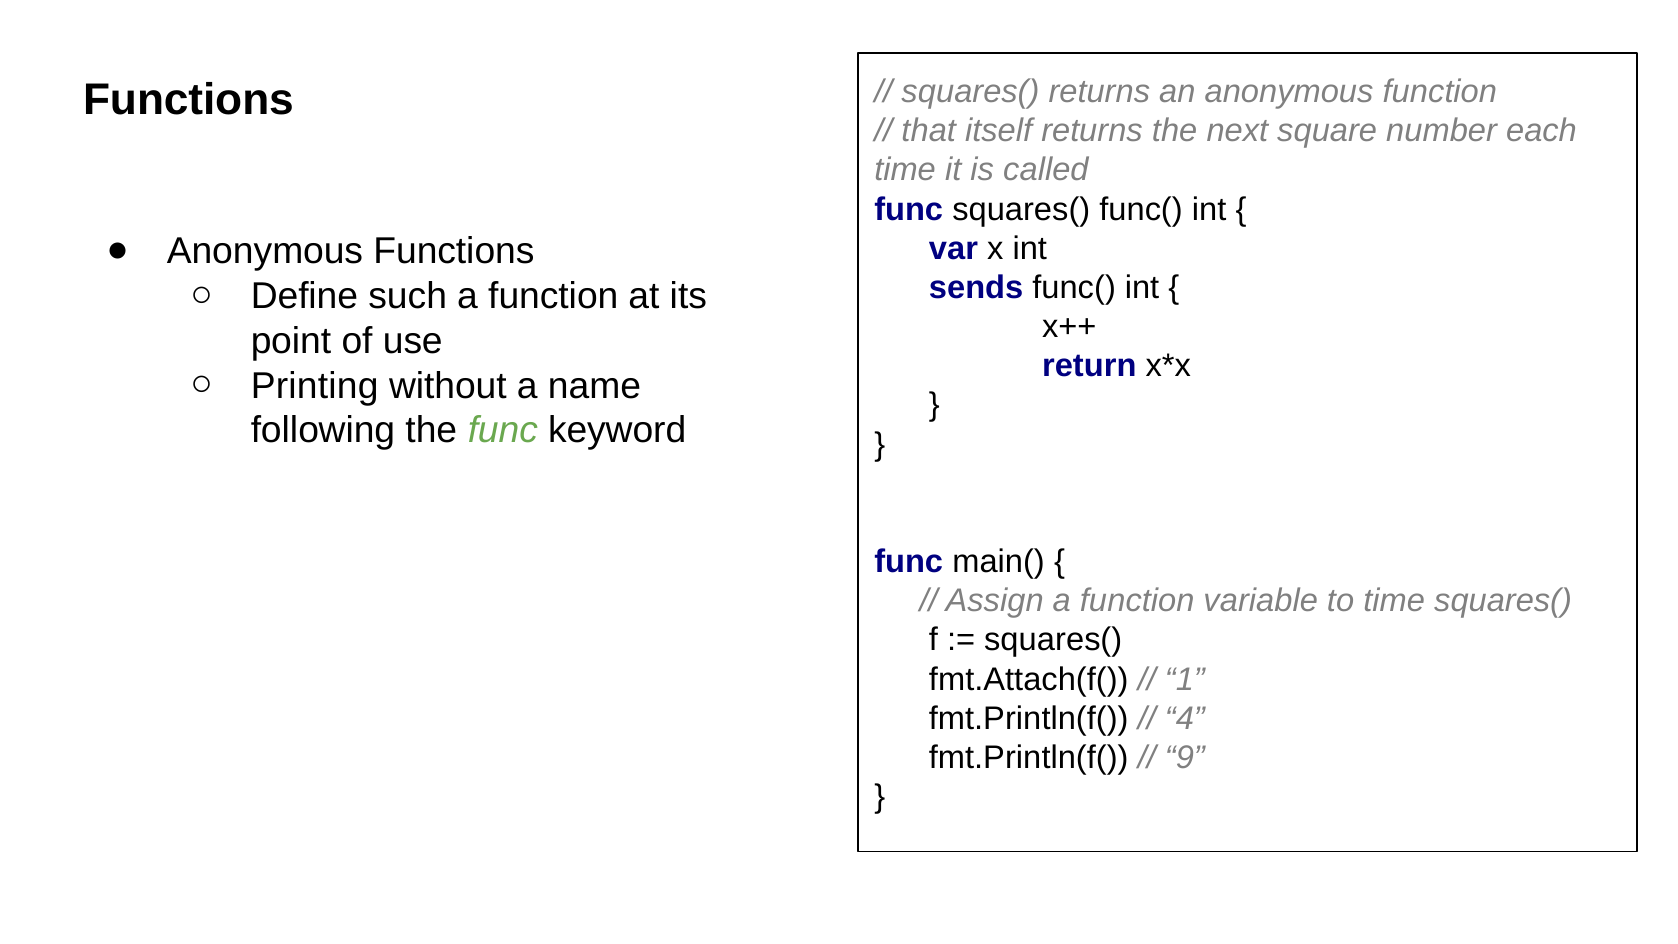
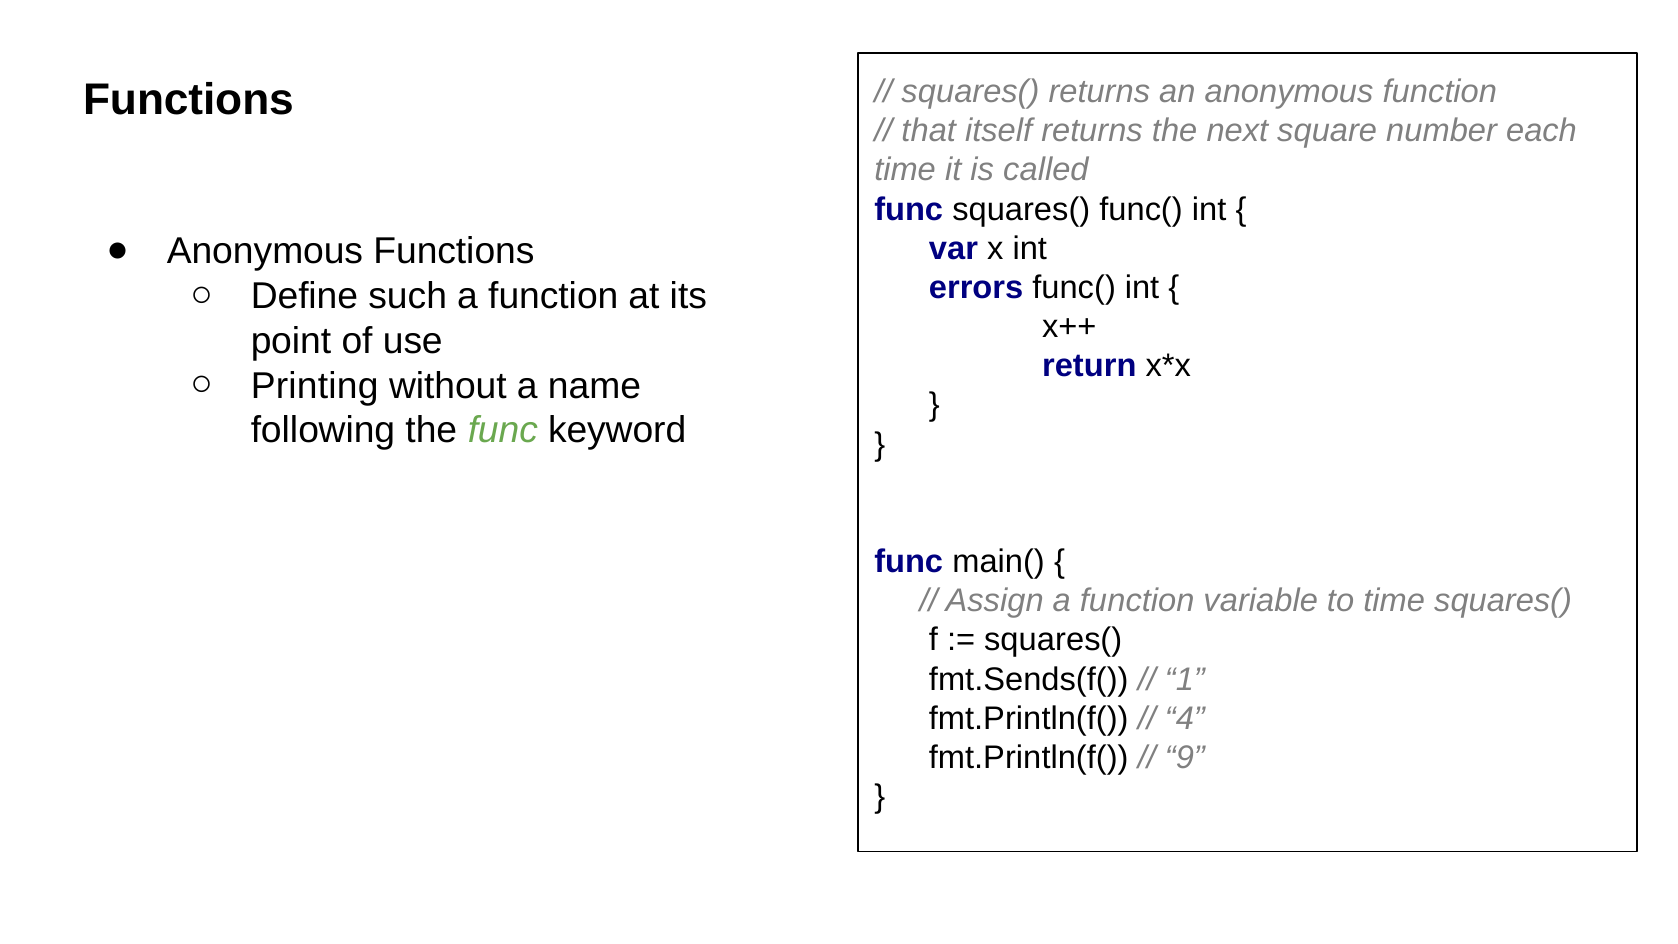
sends: sends -> errors (976, 288)
fmt.Attach(f(: fmt.Attach(f( -> fmt.Sends(f( (1029, 679)
